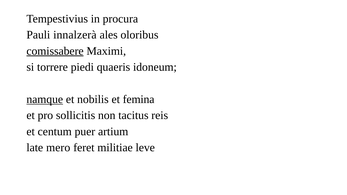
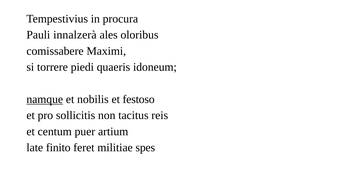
comissabere underline: present -> none (55, 51)
femina: femina -> festoso (139, 99)
mero: mero -> finito (58, 148)
leve: leve -> spes (145, 148)
